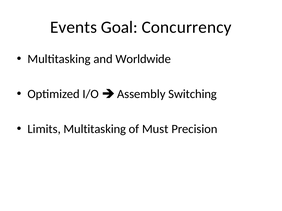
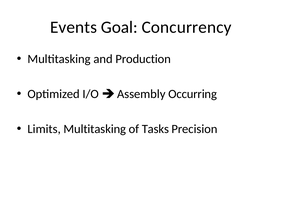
Worldwide: Worldwide -> Production (143, 59)
Switching: Switching -> Occurring (193, 94)
Must: Must -> Tasks (155, 129)
